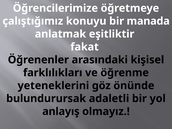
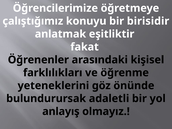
manada: manada -> birisidir (148, 21)
